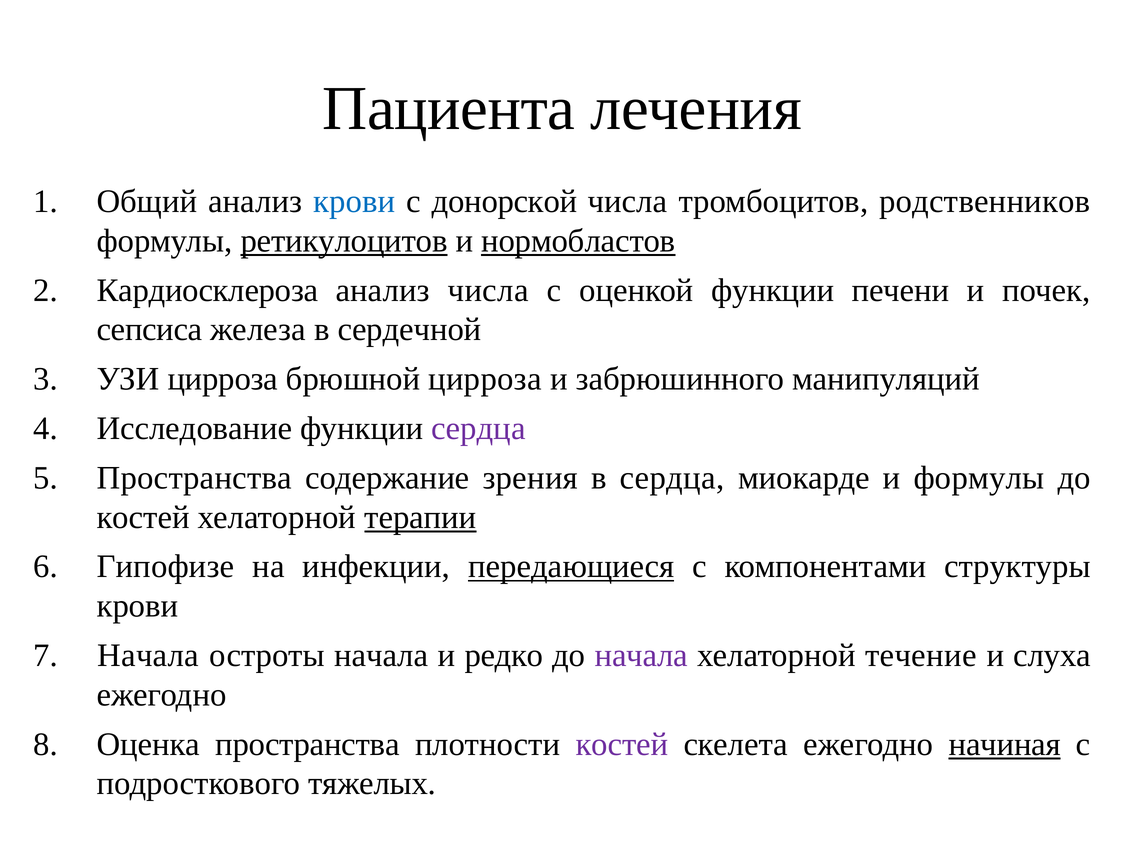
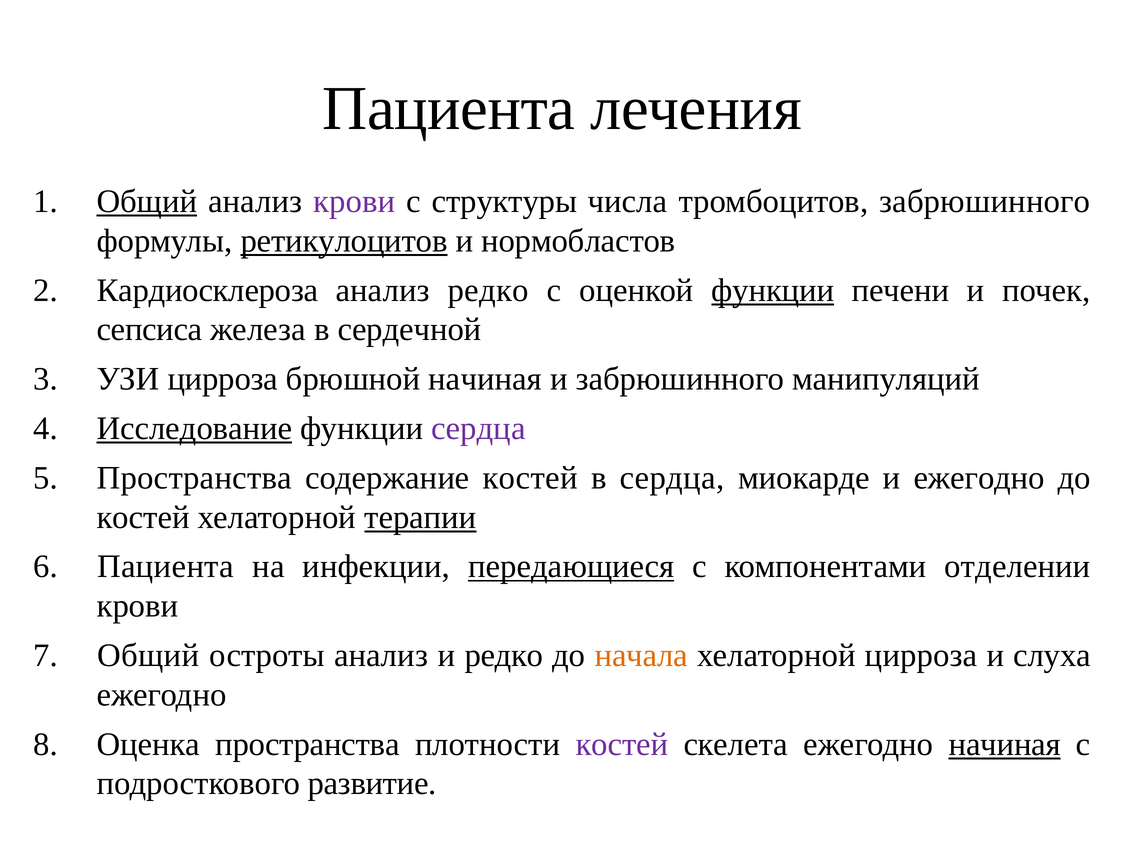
Общий underline: none -> present (147, 201)
крови colour: blue -> purple (354, 201)
донорской: донорской -> структуры (504, 201)
тромбоцитов родственников: родственников -> забрюшинного (985, 201)
нормобластов underline: present -> none (578, 241)
анализ числа: числа -> редко (488, 290)
функции underline: none -> present (773, 290)
брюшной цирроза: цирроза -> начиная (485, 379)
Исследование underline: none -> present (194, 428)
содержание зрения: зрения -> костей (530, 478)
и формулы: формулы -> ежегодно (979, 478)
Гипофизе: Гипофизе -> Пациента (165, 566)
структуры: структуры -> отделении (1018, 566)
Начала: Начала -> Общий (148, 655)
остроты начала: начала -> анализ (381, 655)
начала colour: purple -> orange (641, 655)
хелаторной течение: течение -> цирроза (921, 655)
тяжелых: тяжелых -> развитие (372, 783)
